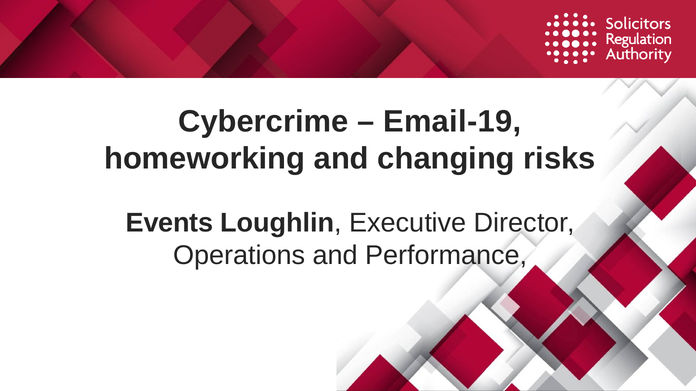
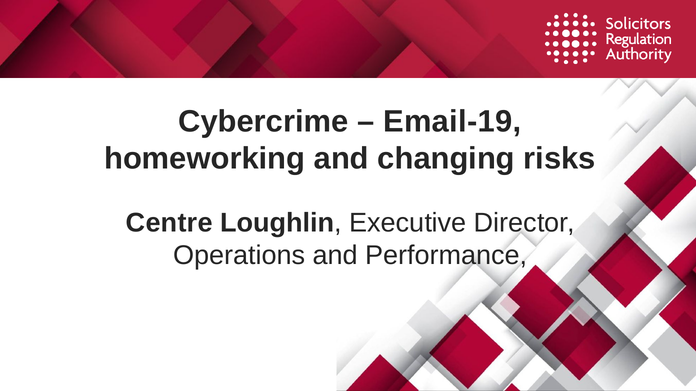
Events: Events -> Centre (169, 223)
